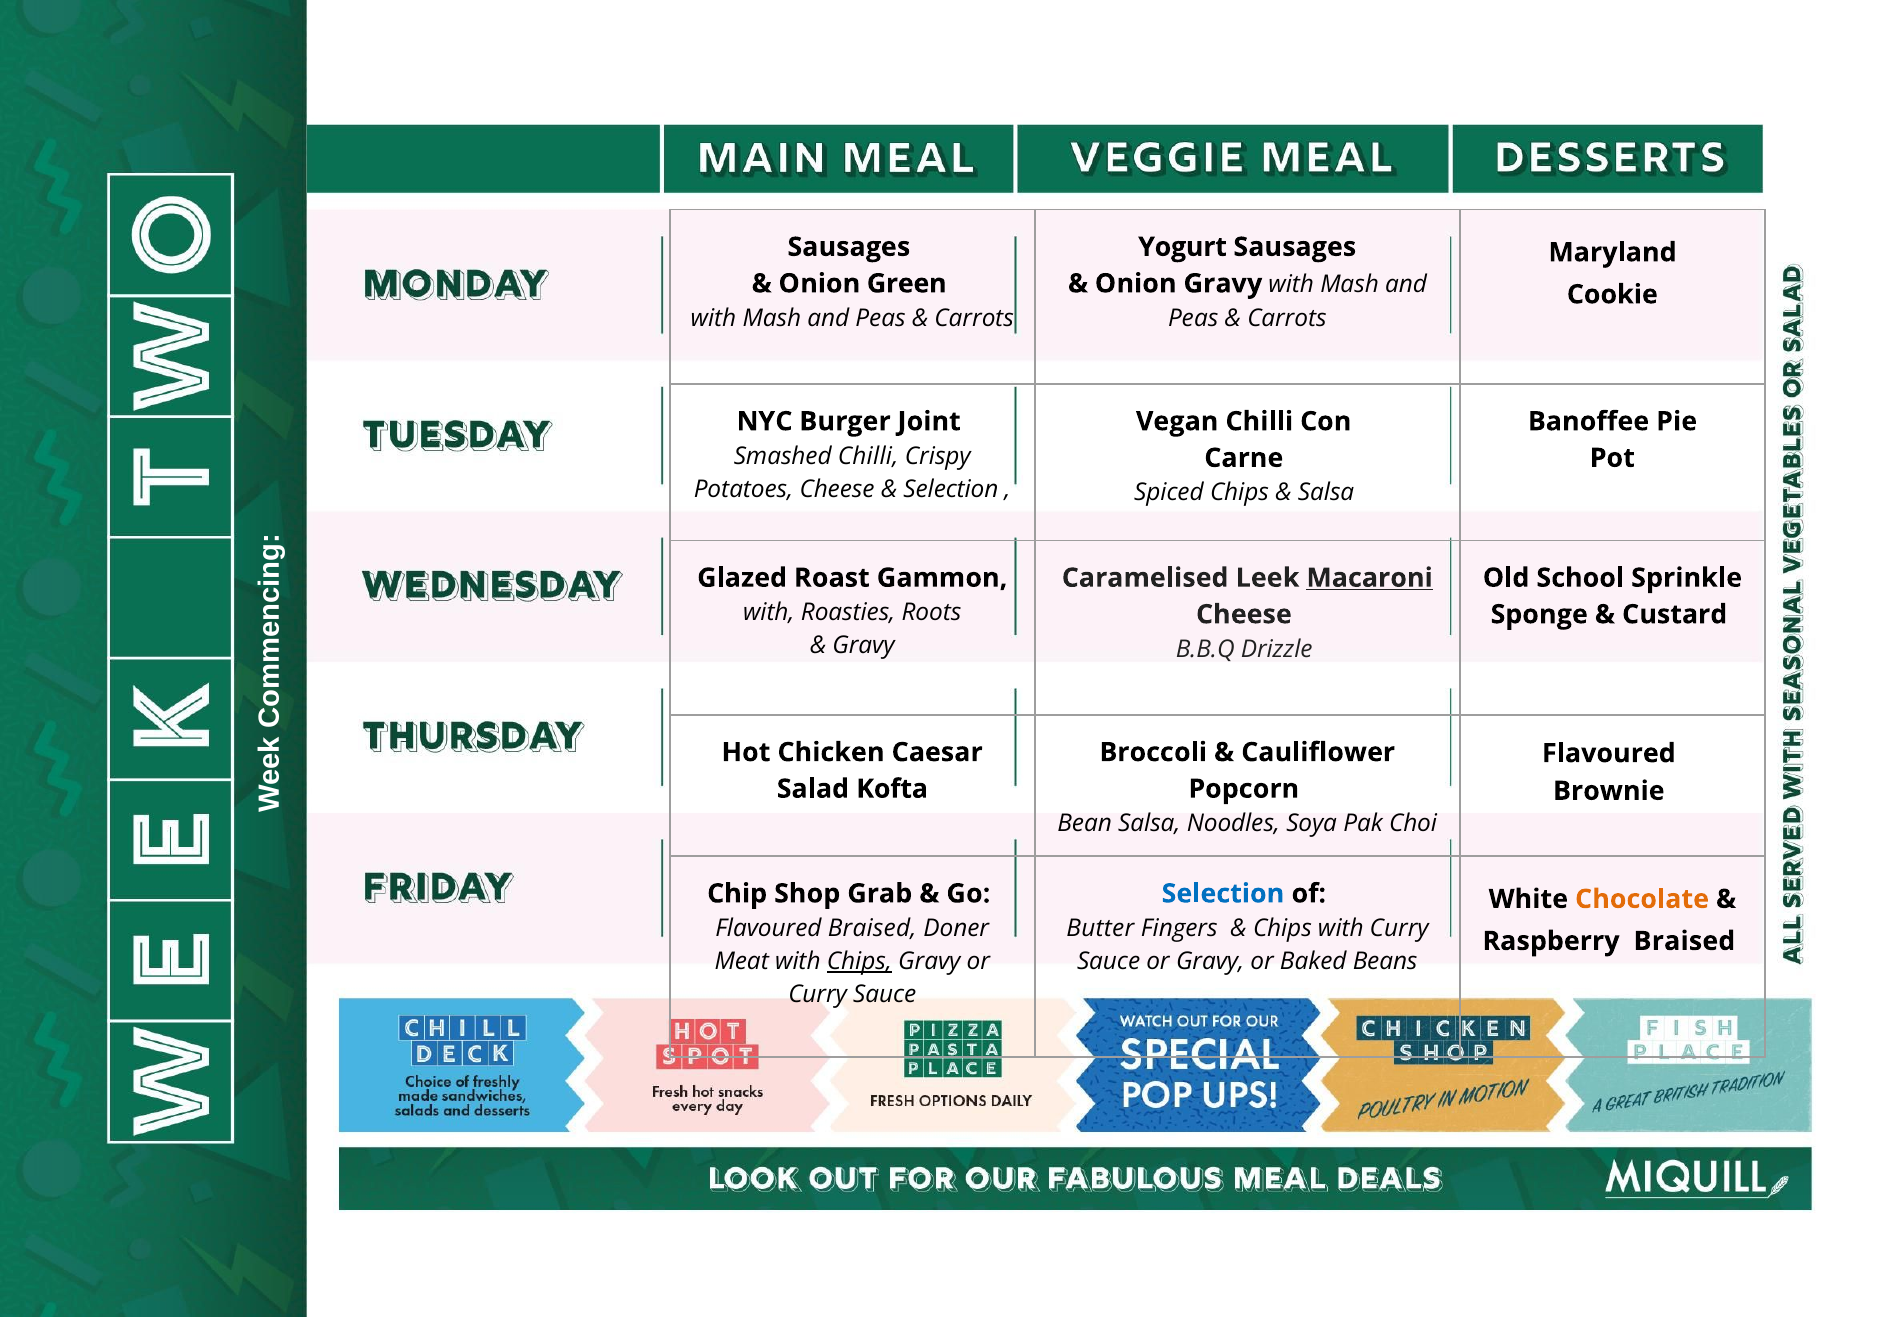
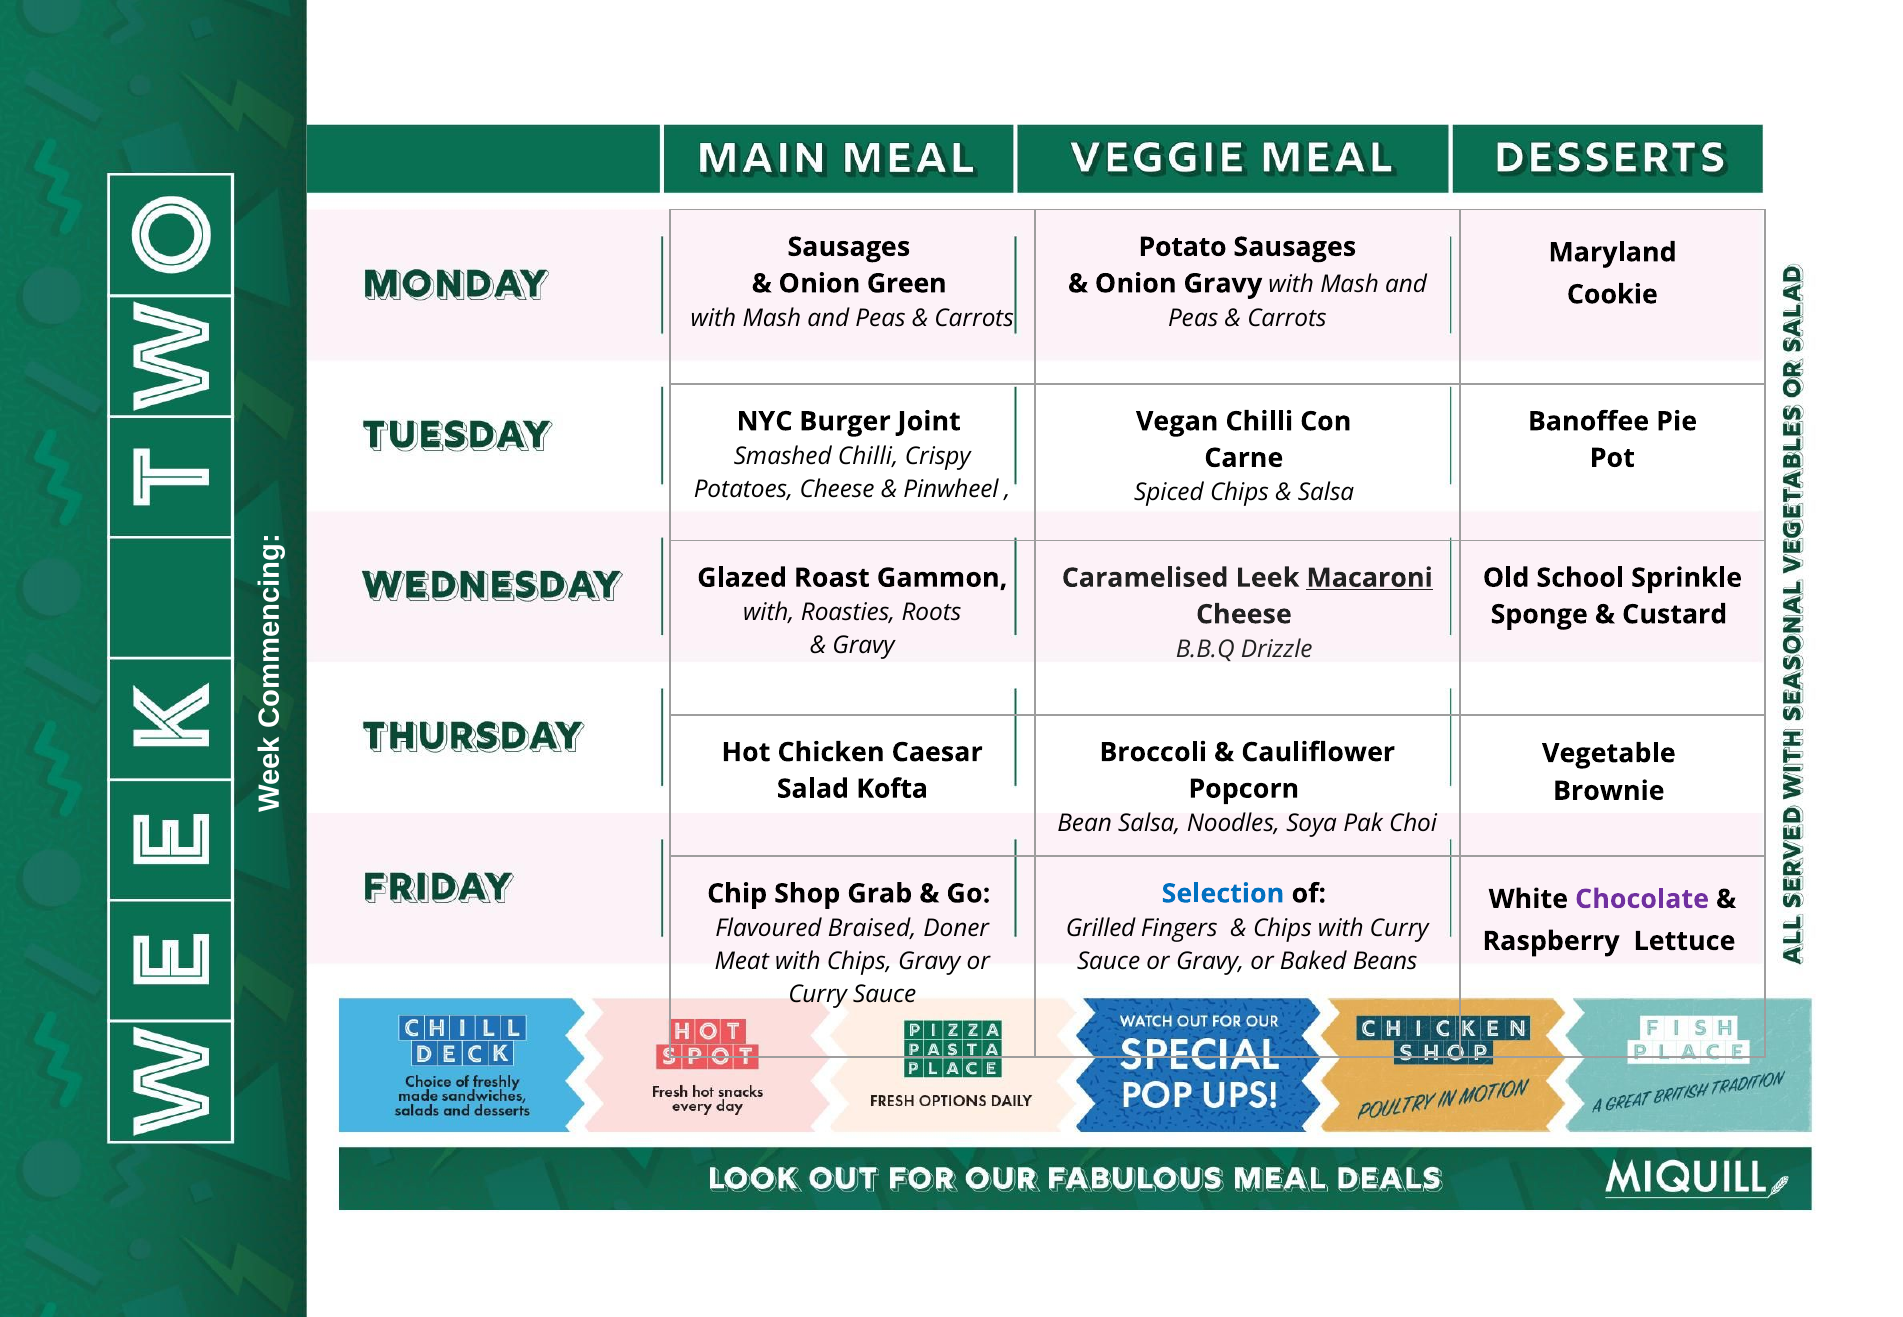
Yogurt: Yogurt -> Potato (1183, 247)
Selection: Selection -> Pinwheel (951, 489)
Flavoured: Flavoured -> Vegetable (1609, 754)
Chocolate colour: orange -> purple (1642, 899)
Butter: Butter -> Grilled (1101, 929)
Raspberry Braised: Braised -> Lettuce (1684, 941)
Chips underline: present -> none (859, 962)
